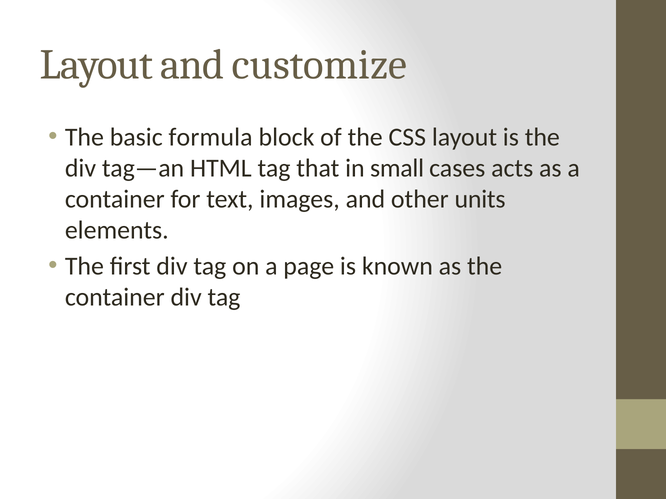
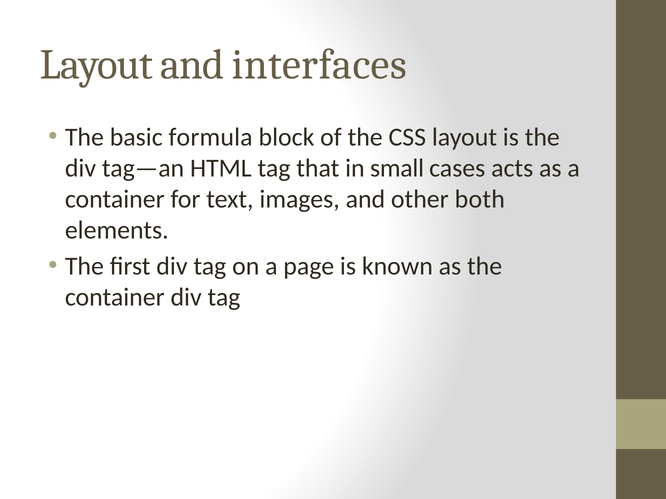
customize: customize -> interfaces (319, 65)
units: units -> both (480, 199)
